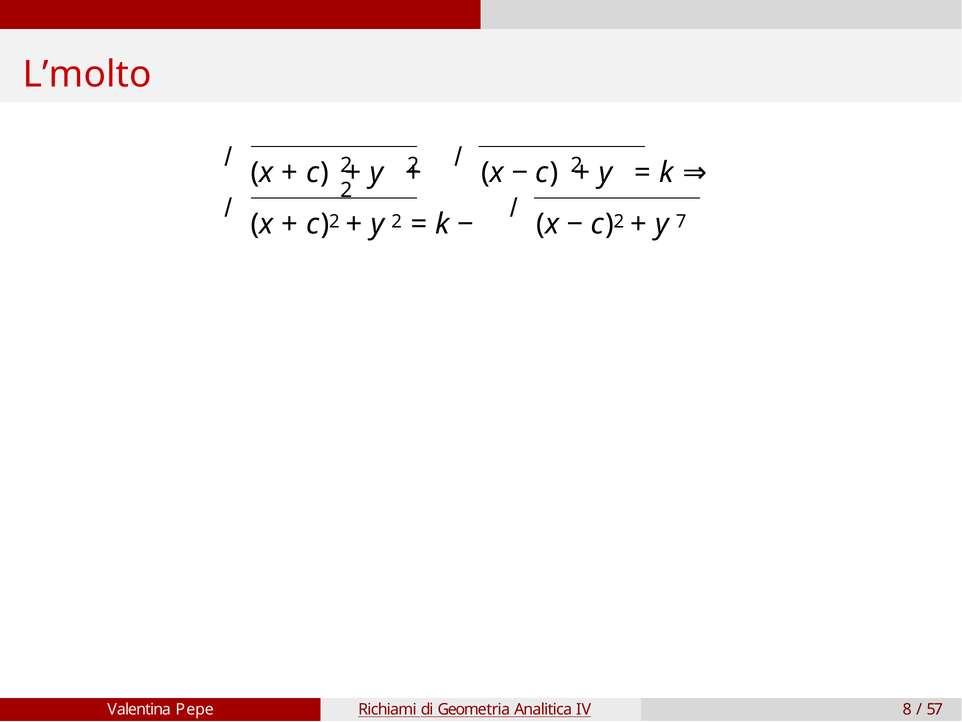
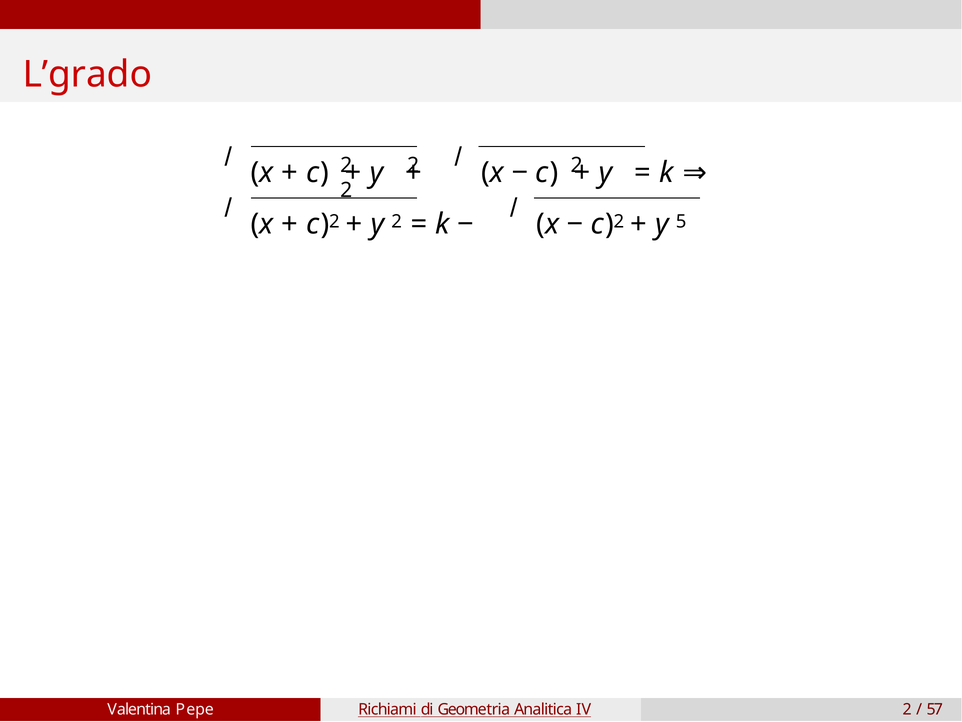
L’molto: L’molto -> L’grado (87, 75)
7: 7 -> 5 (681, 221)
IV 8: 8 -> 2 (907, 710)
